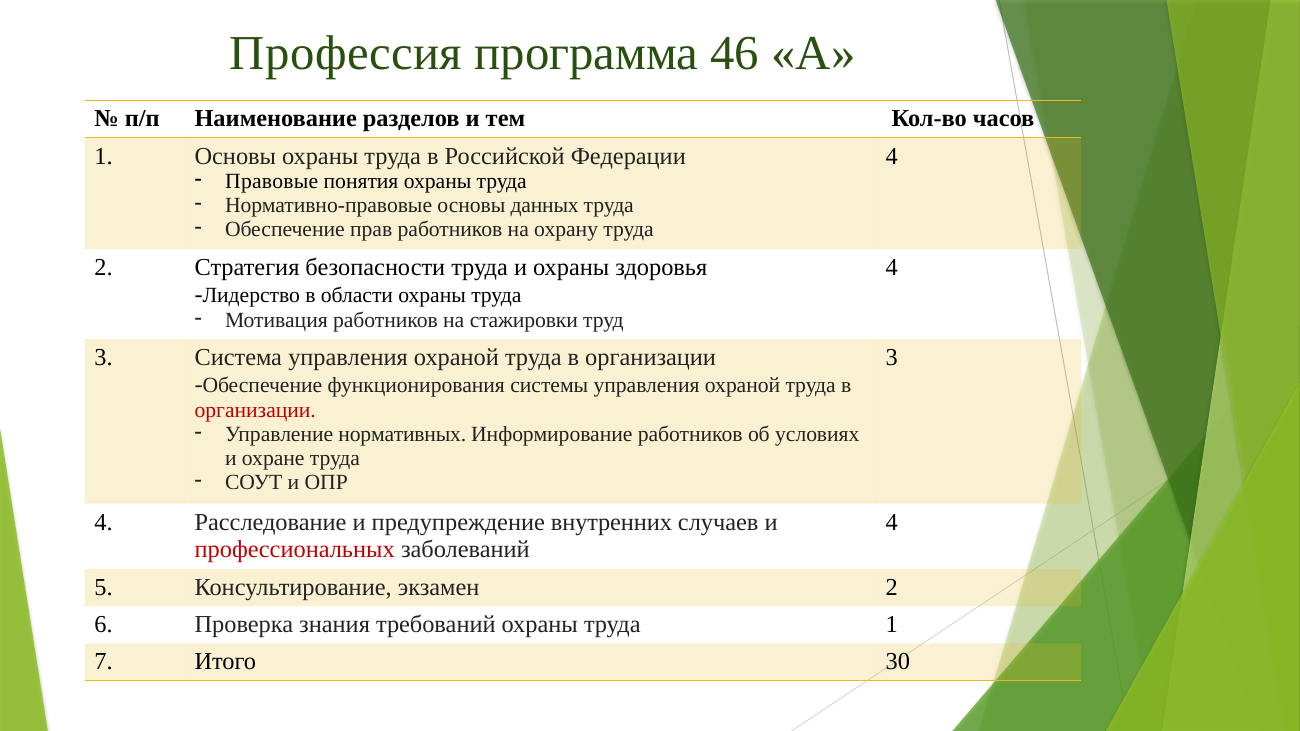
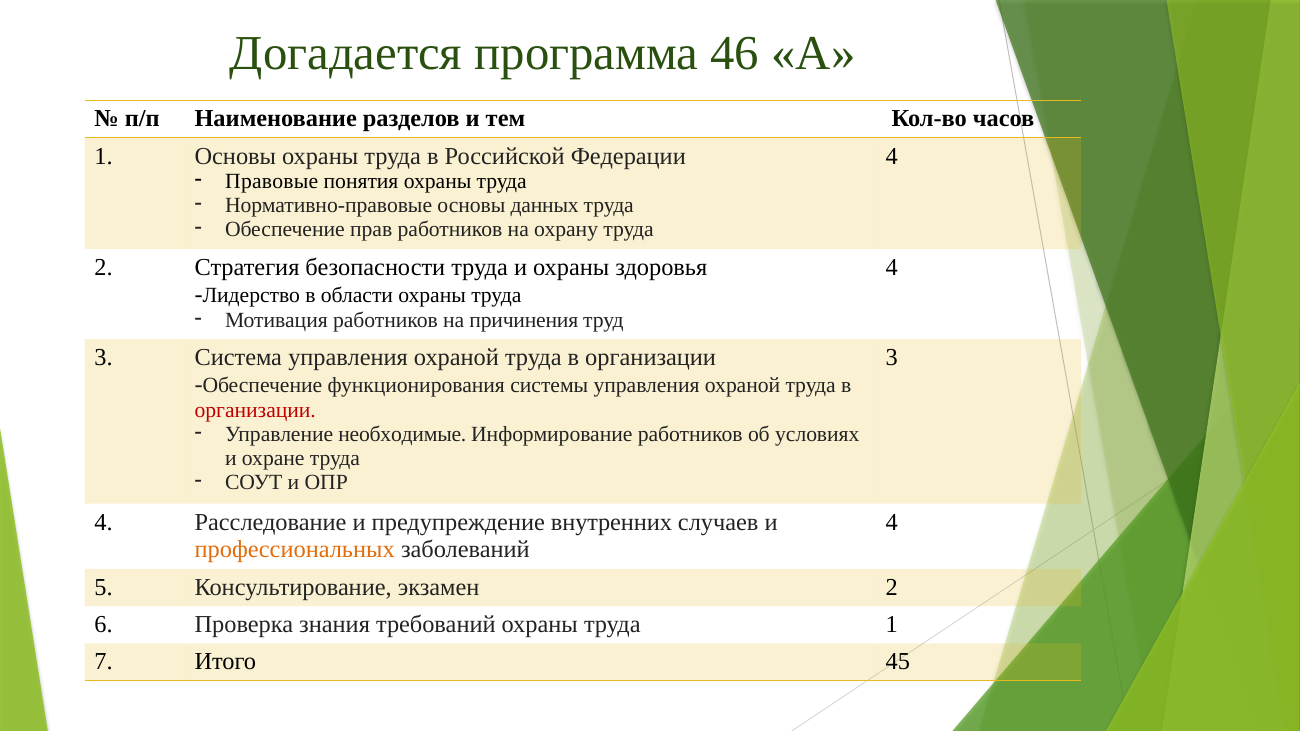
Профессия: Профессия -> Догадается (346, 53)
стажировки: стажировки -> причинения (524, 320)
нормативных: нормативных -> необходимые (402, 434)
профессиональных colour: red -> orange (295, 549)
30: 30 -> 45 (898, 662)
